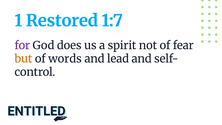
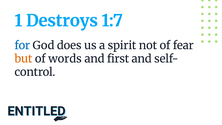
Restored: Restored -> Destroys (62, 21)
for colour: purple -> blue (22, 45)
lead: lead -> first (118, 59)
